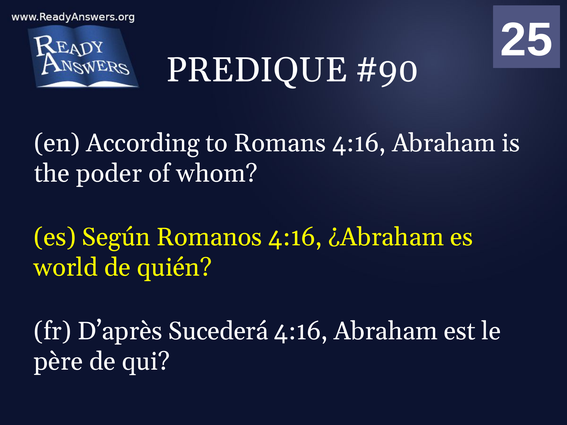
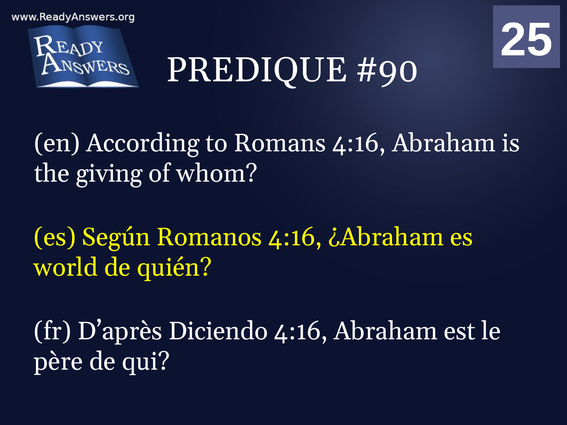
poder: poder -> giving (109, 174)
Sucederá: Sucederá -> Diciendo (218, 332)
